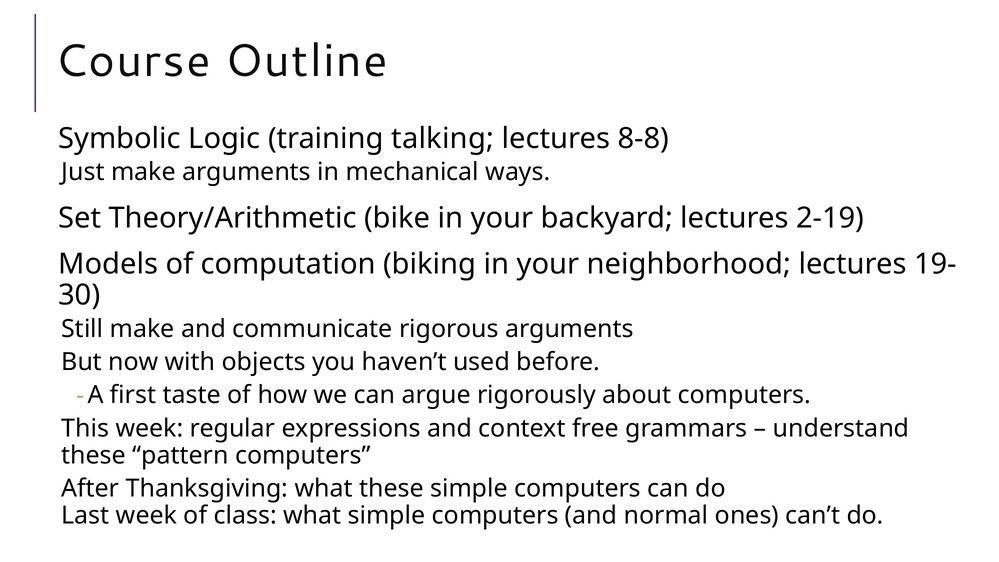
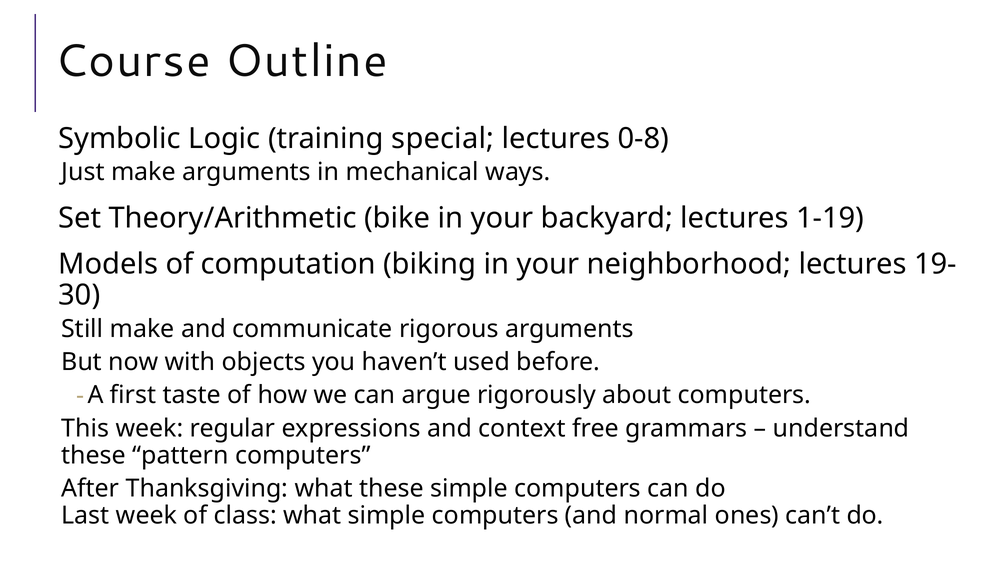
talking: talking -> special (443, 139)
8-8: 8-8 -> 0-8 (643, 139)
2-19: 2-19 -> 1-19 (830, 218)
